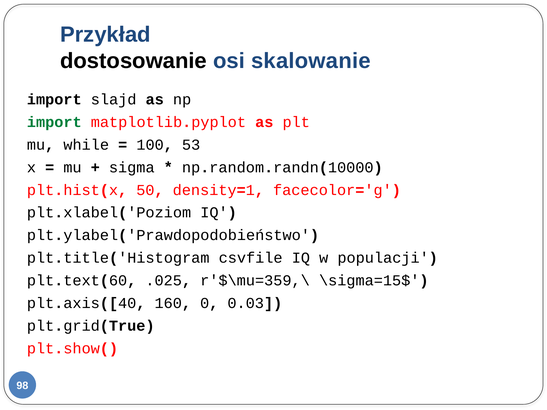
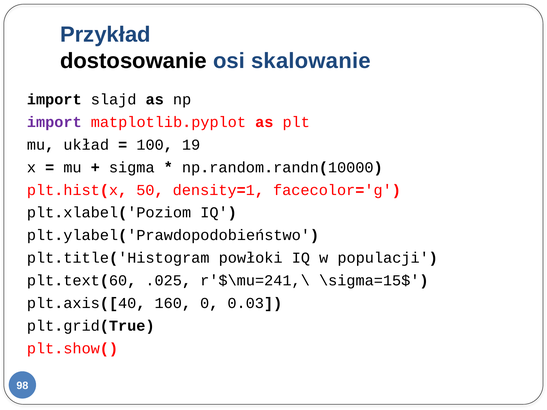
import colour: green -> purple (54, 122)
while: while -> układ (86, 145)
53: 53 -> 19 (191, 145)
csvfile: csvfile -> powłoki (251, 258)
r'$\mu=359,\: r'$\mu=359,\ -> r'$\mu=241,\ (255, 281)
